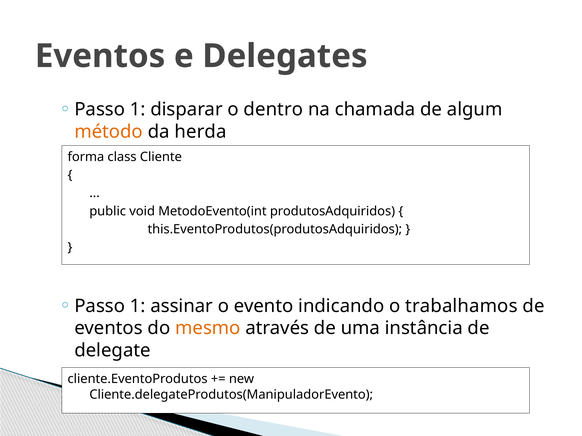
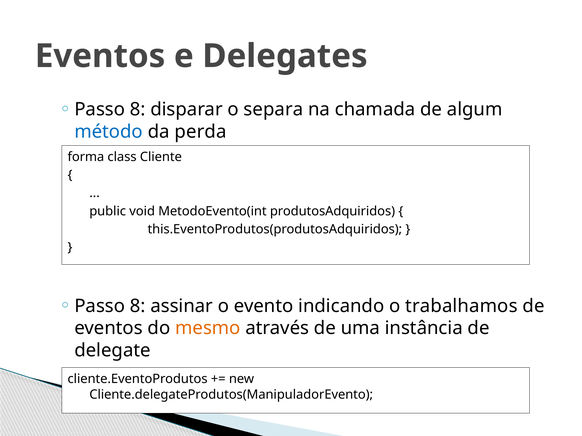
1: 1 -> 8 (138, 110)
dentro: dentro -> separa (273, 110)
método colour: orange -> blue (109, 132)
herda: herda -> perda (201, 132)
1: 1 -> 8 (138, 306)
